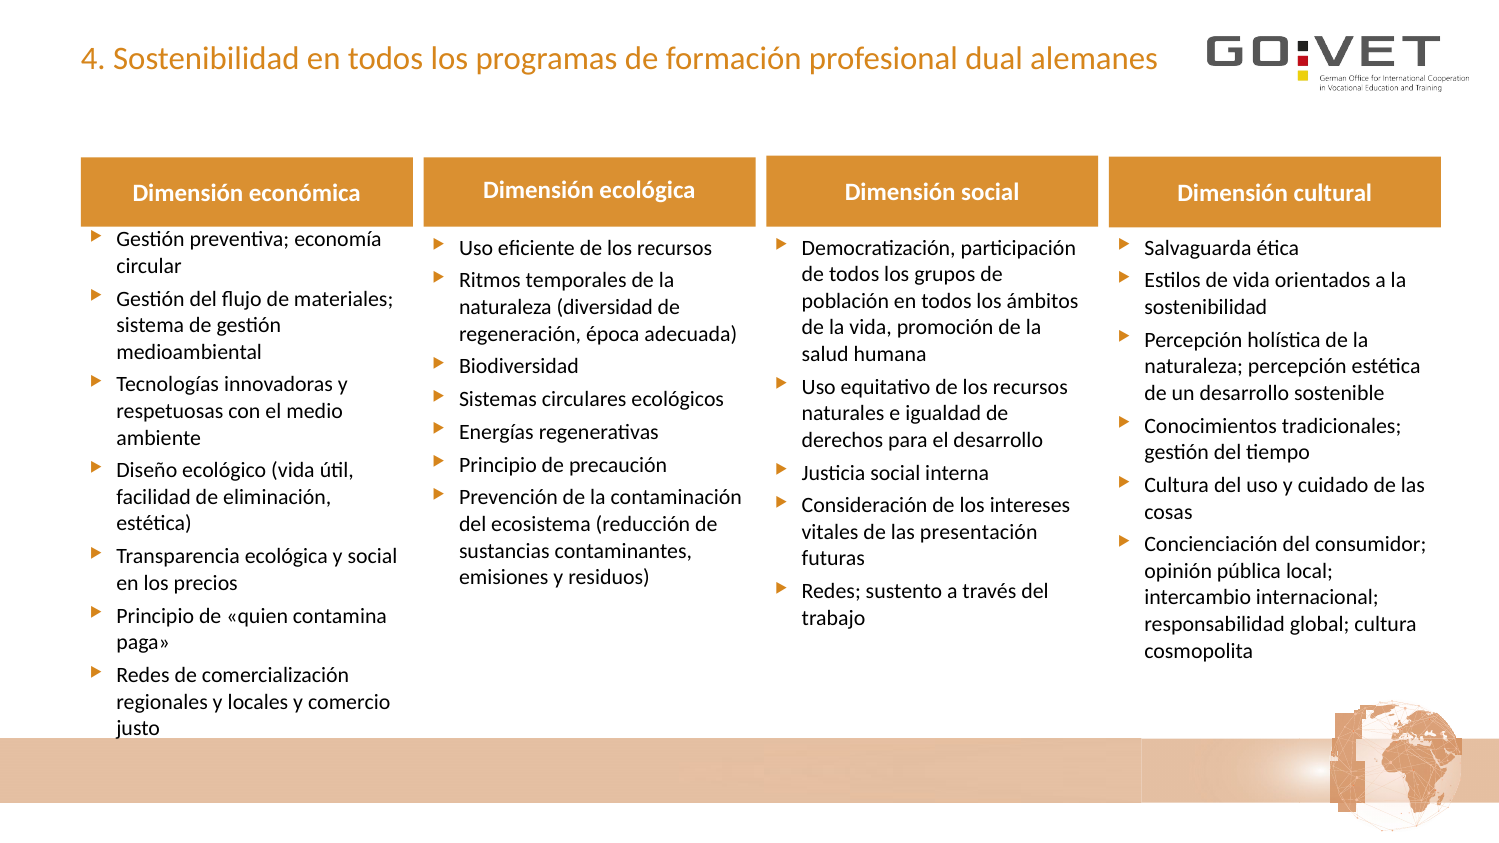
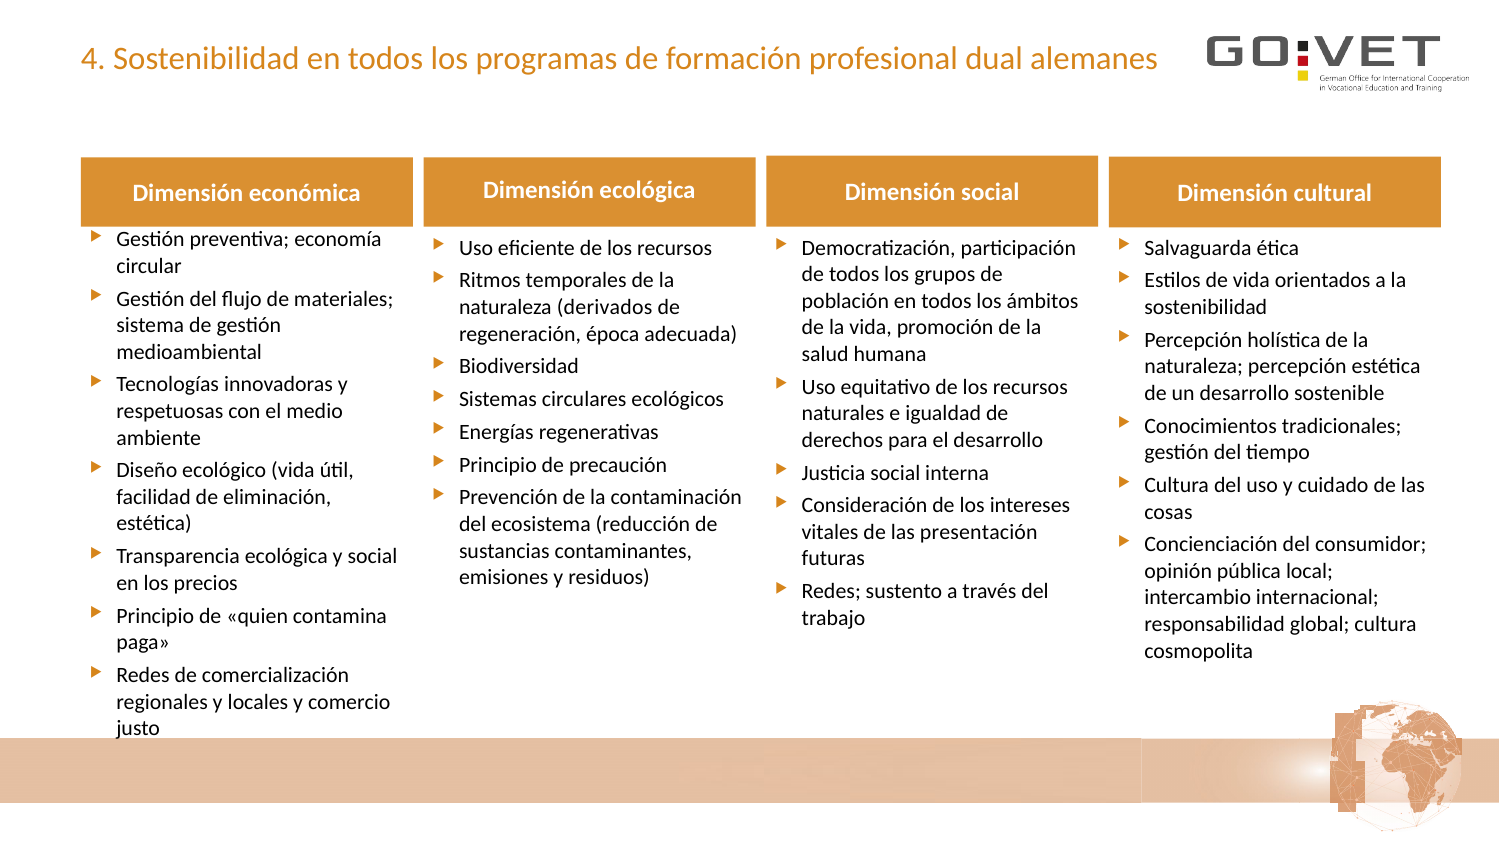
diversidad: diversidad -> derivados (605, 307)
